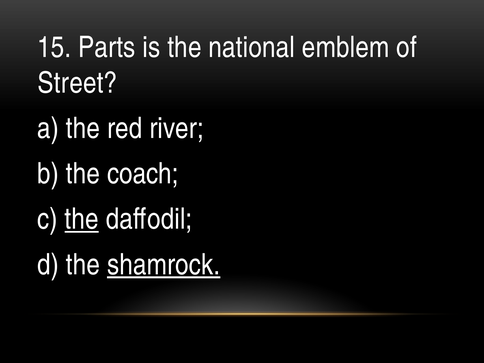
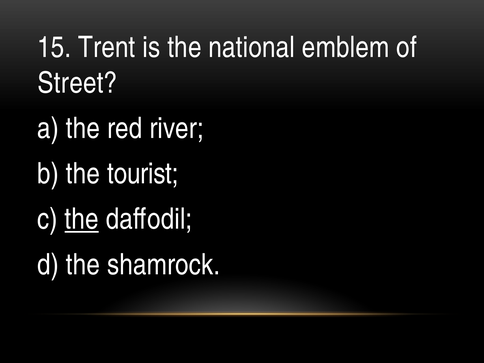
Parts: Parts -> Trent (107, 47)
coach: coach -> tourist (143, 174)
shamrock underline: present -> none (164, 265)
